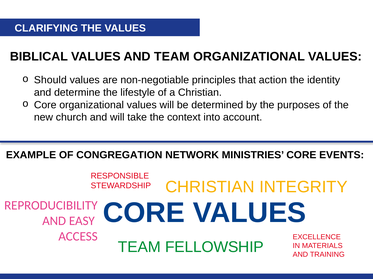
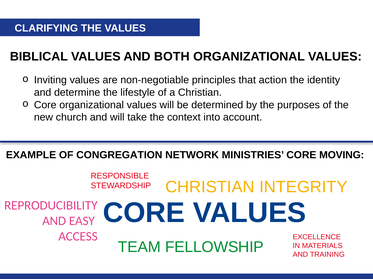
AND TEAM: TEAM -> BOTH (172, 57)
Should: Should -> Inviting (50, 80)
EVENTS: EVENTS -> MOVING (342, 155)
